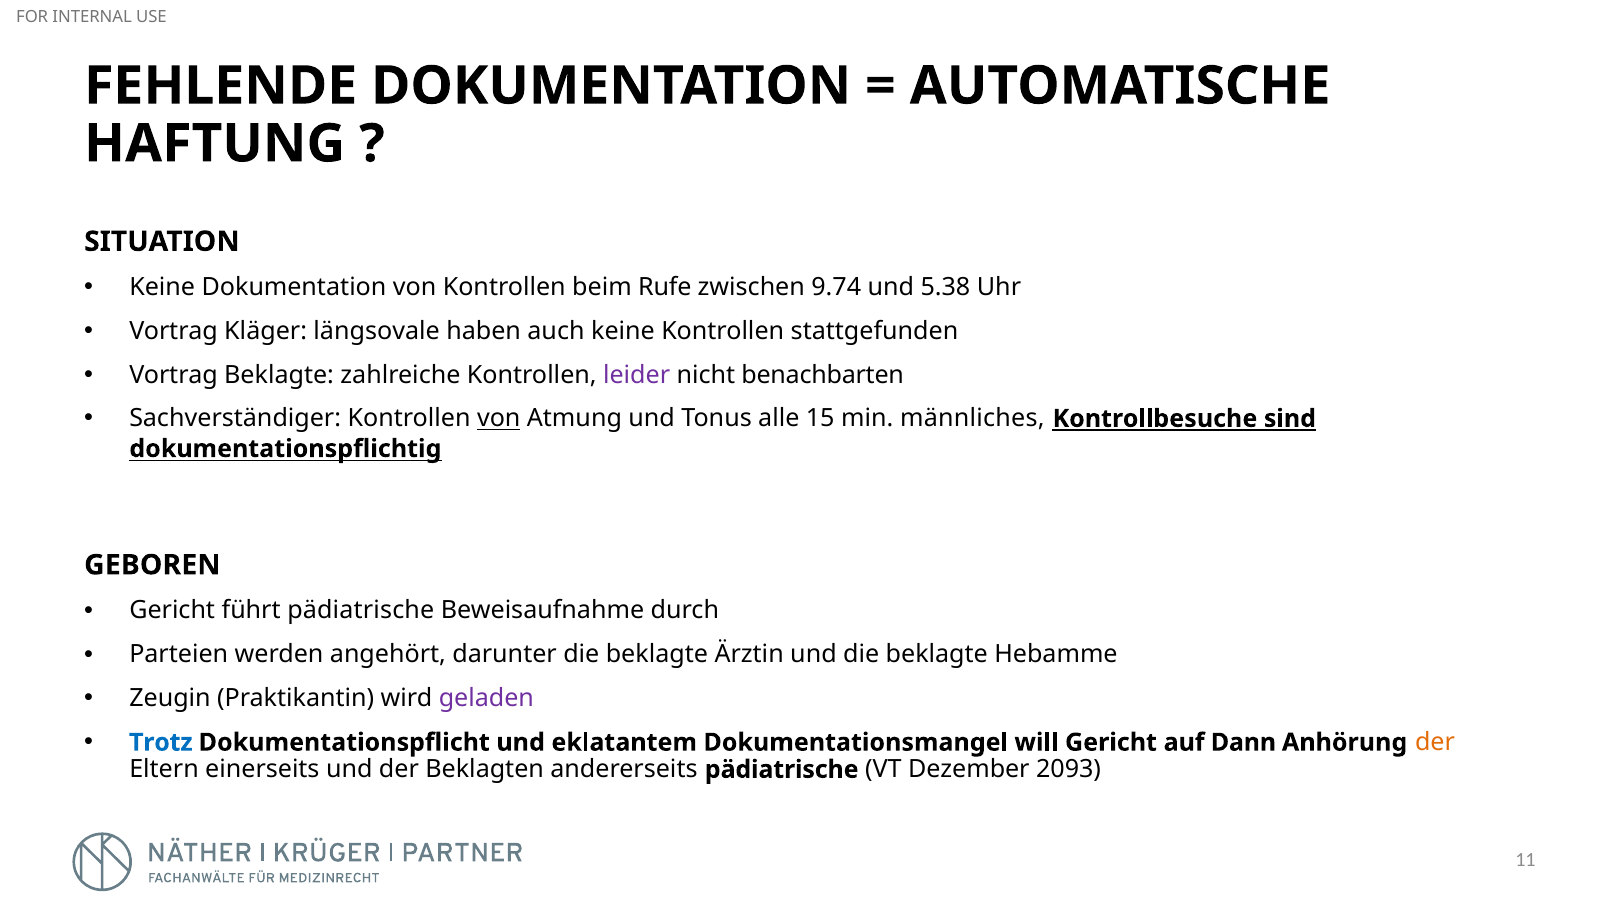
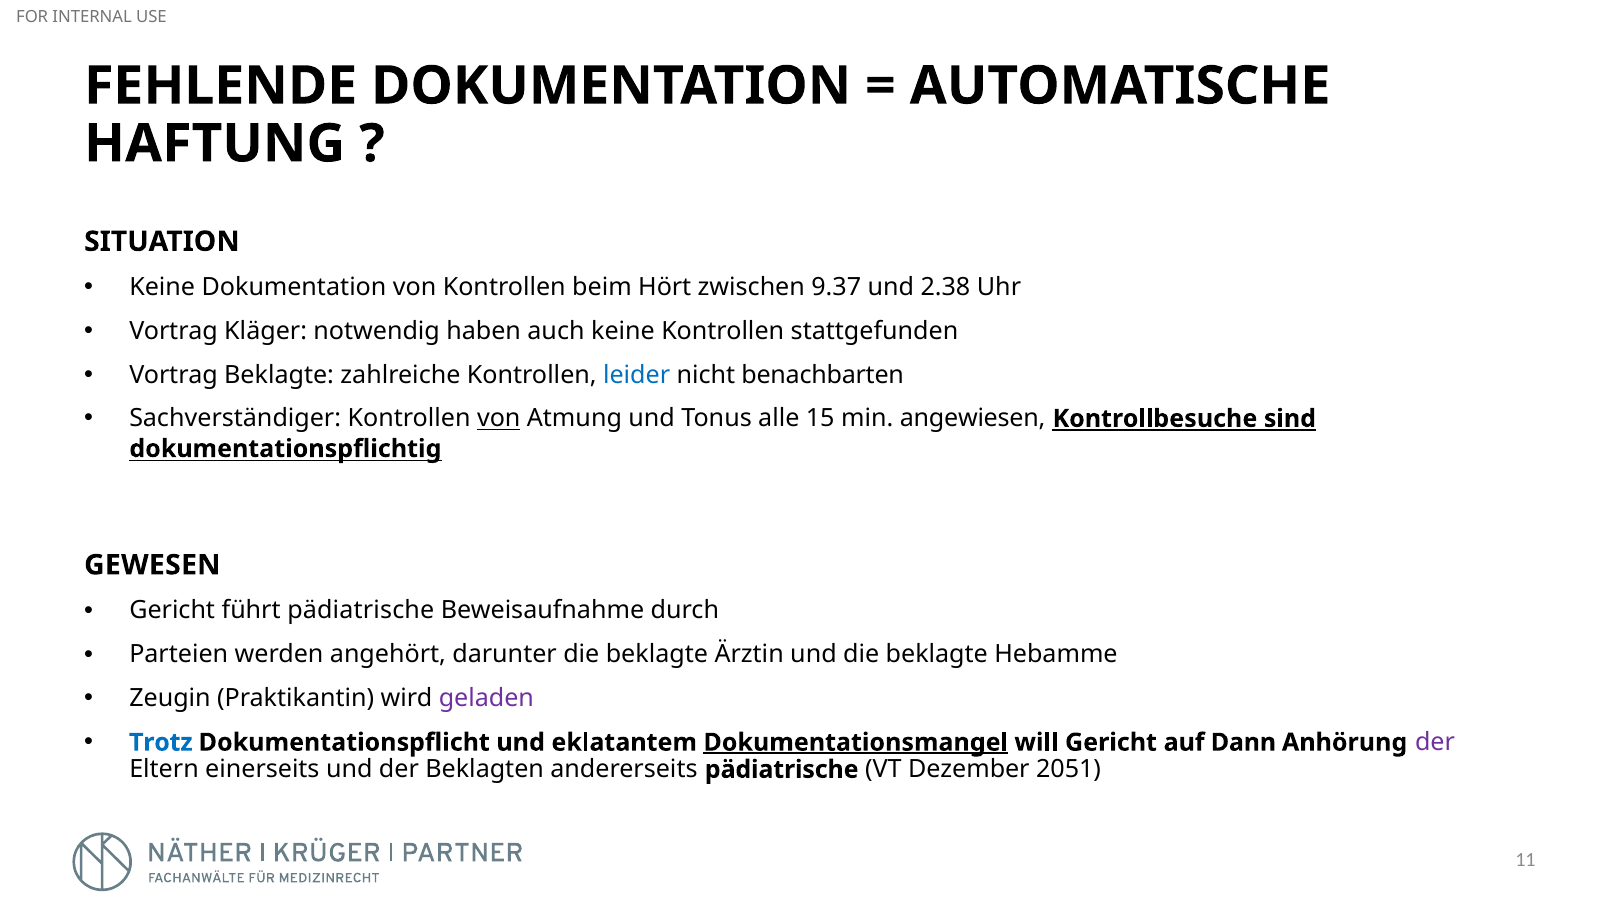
Rufe: Rufe -> Hört (665, 287)
9.74: 9.74 -> 9.37 (836, 287)
5.38: 5.38 -> 2.38 (945, 287)
längsovale: längsovale -> notwendig (377, 331)
leider colour: purple -> blue (637, 375)
männliches: männliches -> angewiesen (973, 419)
GEBOREN: GEBOREN -> GEWESEN (152, 565)
Dokumentationsmangel underline: none -> present (856, 742)
der colour: orange -> purple (1435, 742)
2093: 2093 -> 2051 (1069, 769)
